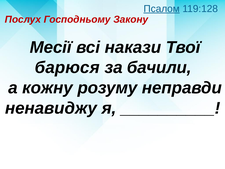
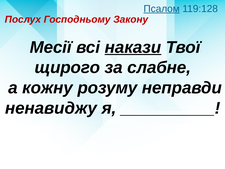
накази underline: none -> present (133, 47)
барюся: барюся -> щирого (67, 67)
бачили: бачили -> слабне (159, 67)
